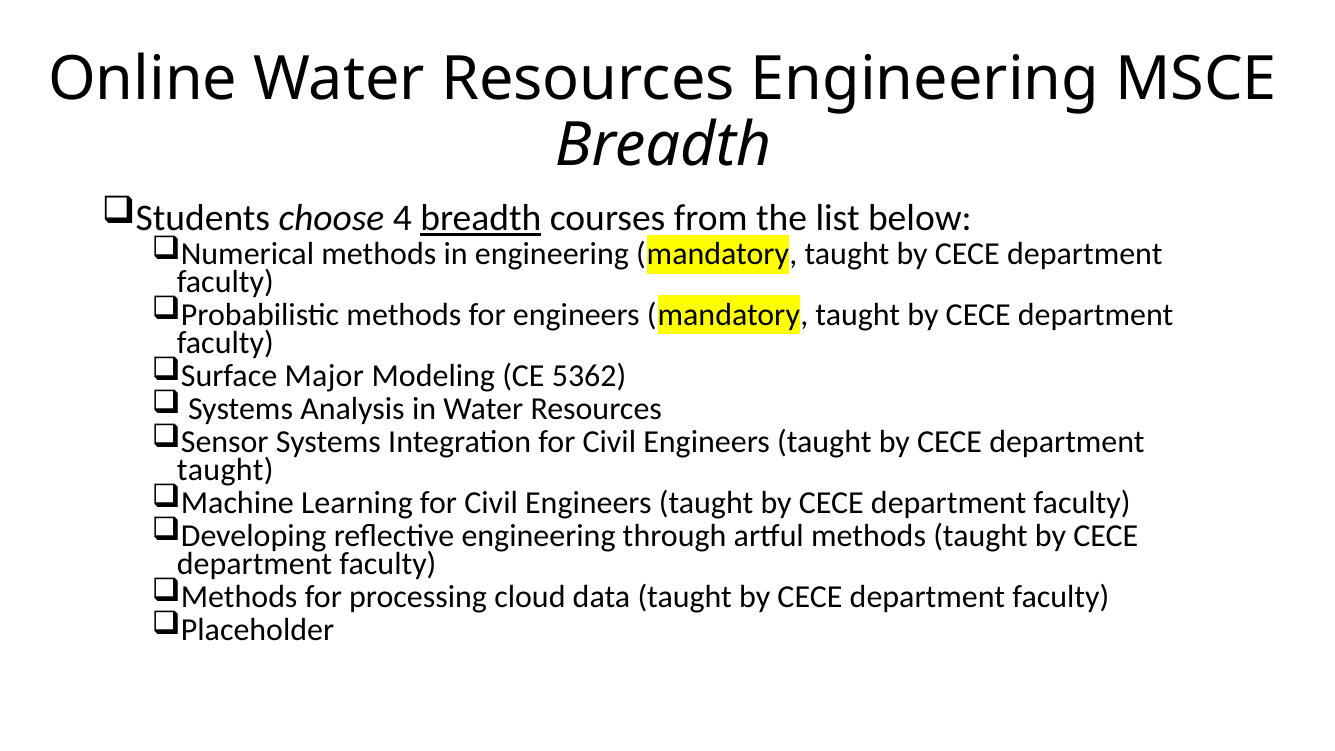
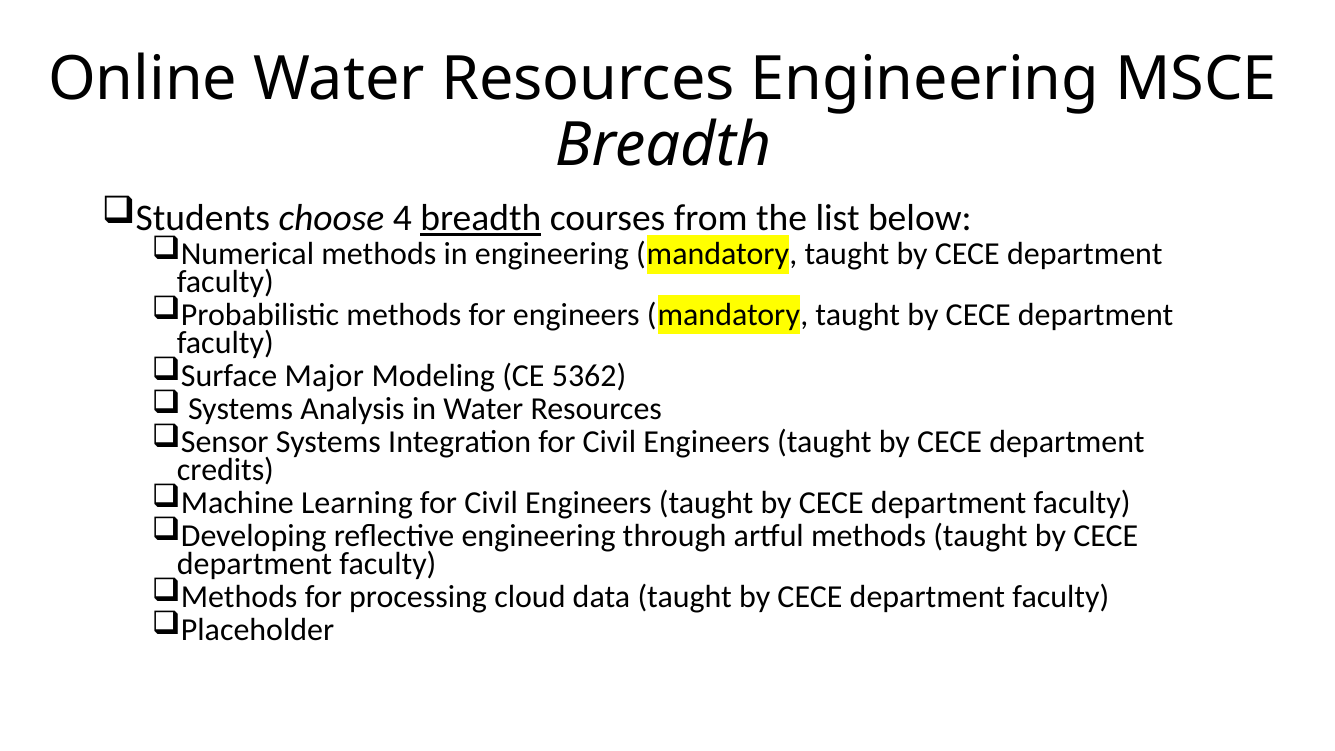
taught: taught -> credits (225, 470)
